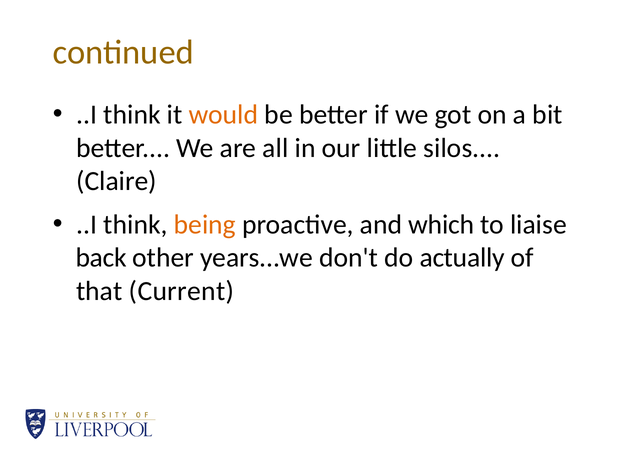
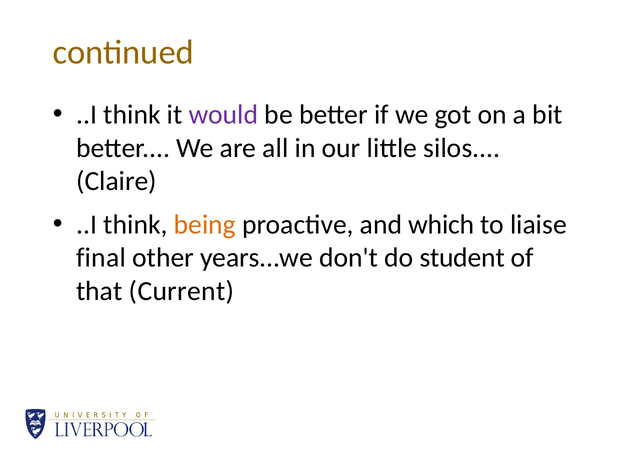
would colour: orange -> purple (223, 115)
back: back -> final (101, 258)
actually: actually -> student (462, 258)
